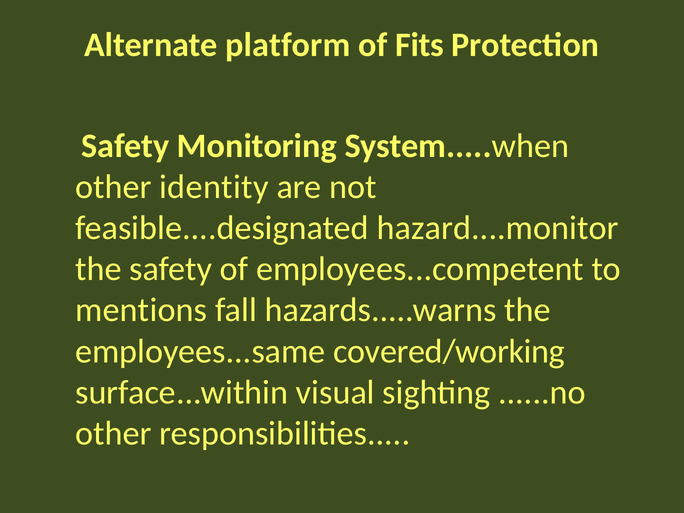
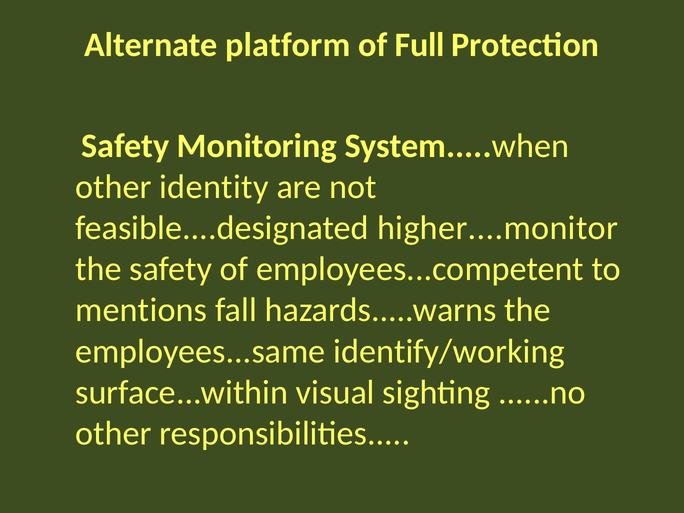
Fits: Fits -> Full (420, 45)
hazard....monitor: hazard....monitor -> higher....monitor (498, 228)
covered/working: covered/working -> identify/working (449, 351)
